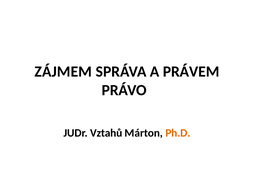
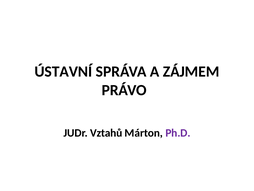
ZÁJMEM: ZÁJMEM -> ÚSTAVNÍ (63, 71)
PRÁVEM: PRÁVEM -> ZÁJMEM (191, 71)
Ph.D colour: orange -> purple (178, 133)
